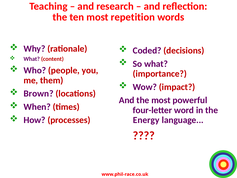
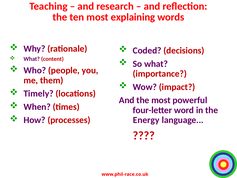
repetition: repetition -> explaining (133, 17)
Brown: Brown -> Timely (39, 93)
